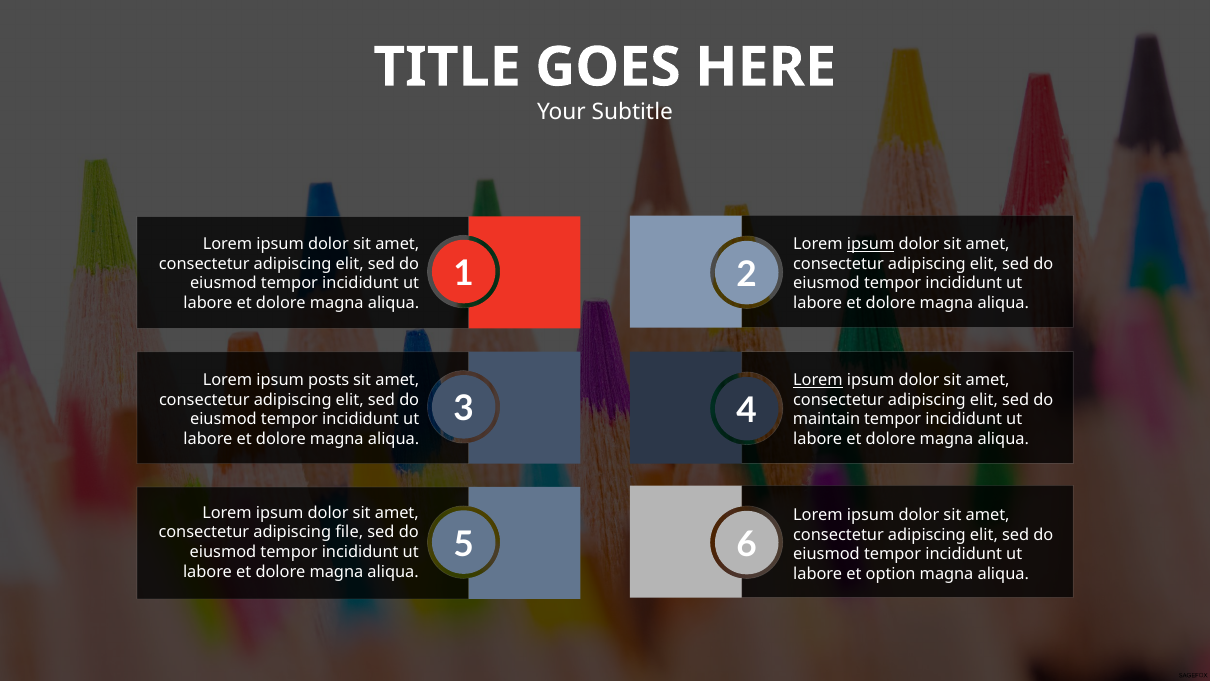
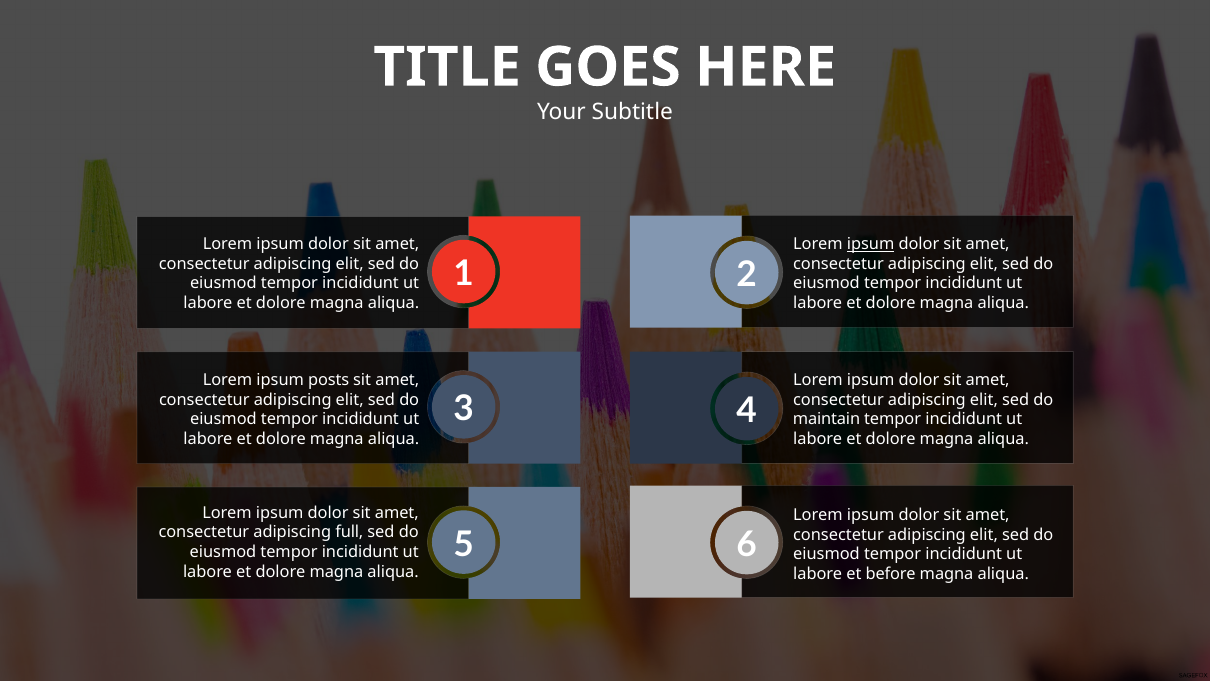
Lorem underline: present -> none (818, 380)
file: file -> full (349, 532)
option: option -> before (891, 574)
